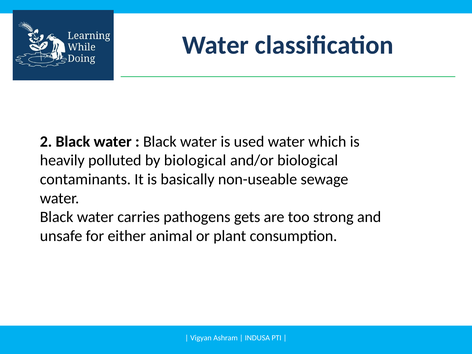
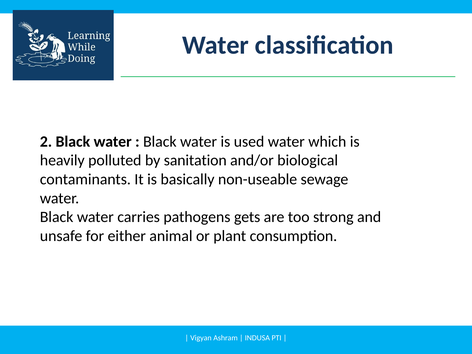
by biological: biological -> sanitation (195, 160)
